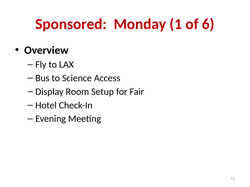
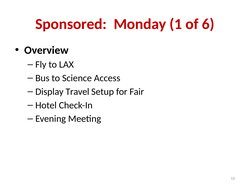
Room: Room -> Travel (77, 92)
